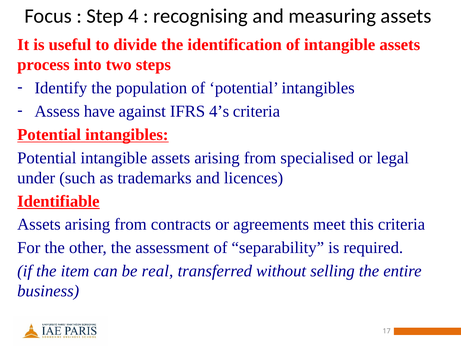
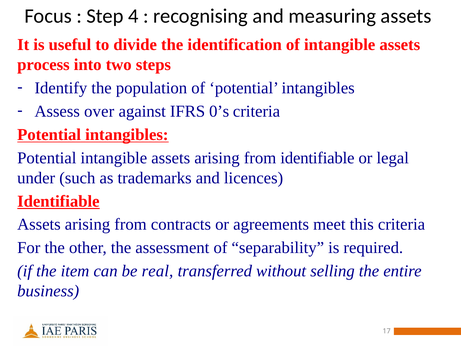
have: have -> over (99, 111)
4’s: 4’s -> 0’s (219, 111)
from specialised: specialised -> identifiable (317, 158)
